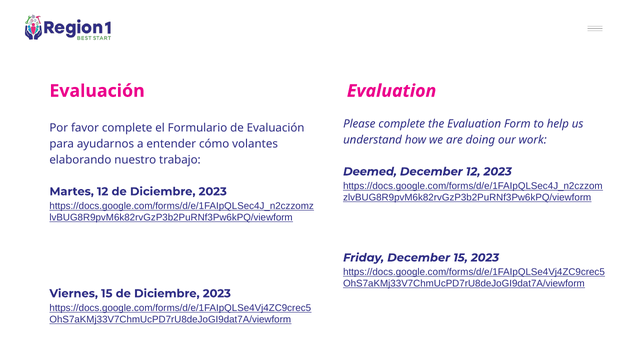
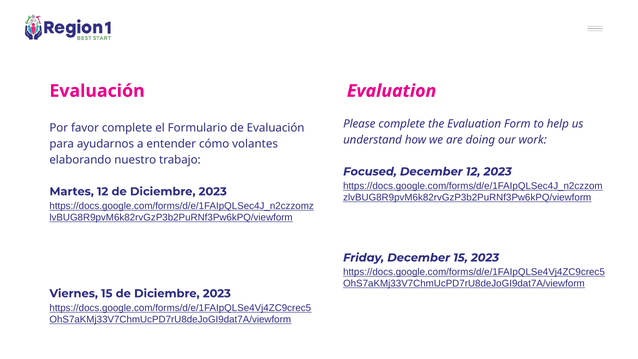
Deemed: Deemed -> Focused (370, 172)
